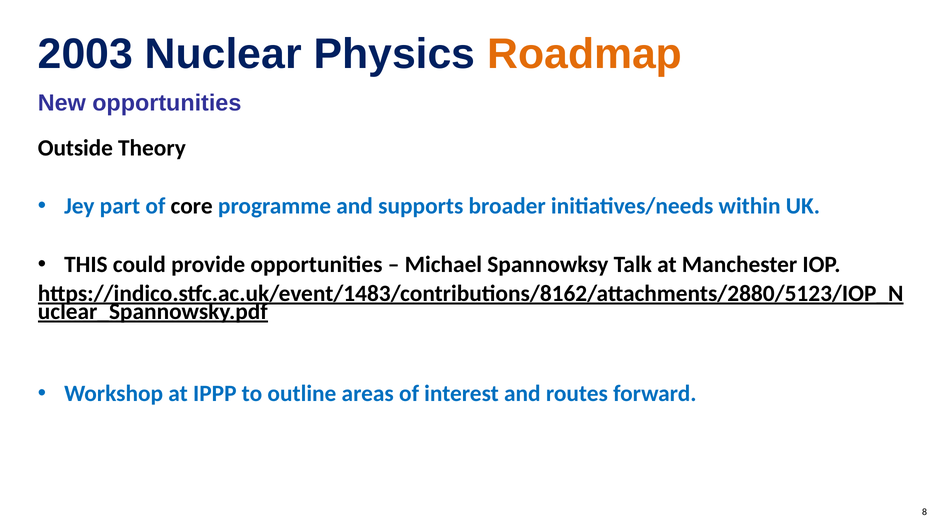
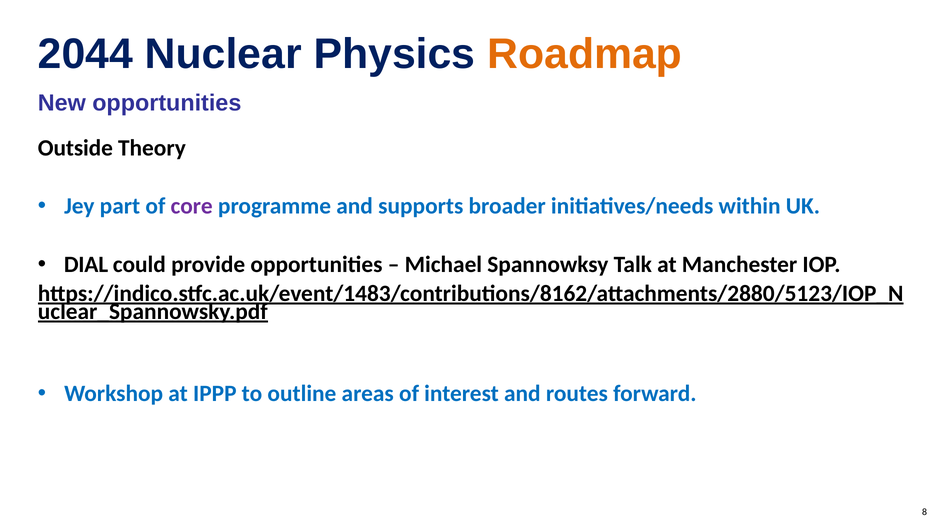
2003: 2003 -> 2044 (85, 54)
core colour: black -> purple (192, 206)
THIS: THIS -> DIAL (86, 265)
